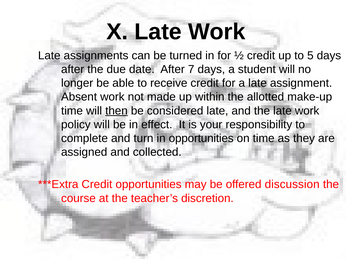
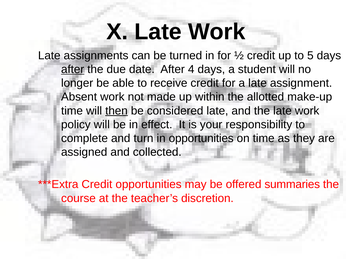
after underline: none -> present (73, 69)
7: 7 -> 4 (191, 69)
discussion: discussion -> summaries (292, 185)
